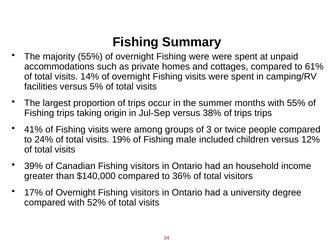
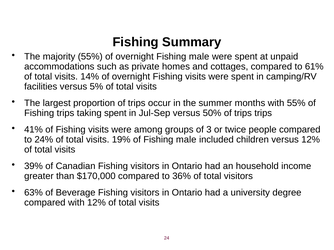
overnight Fishing were: were -> male (199, 57)
taking origin: origin -> spent (115, 113)
38%: 38% -> 50% (212, 113)
$140,000: $140,000 -> $170,000 (96, 176)
17%: 17% -> 63% (33, 193)
Overnight: Overnight -> Beverage (76, 193)
with 52%: 52% -> 12% (96, 203)
